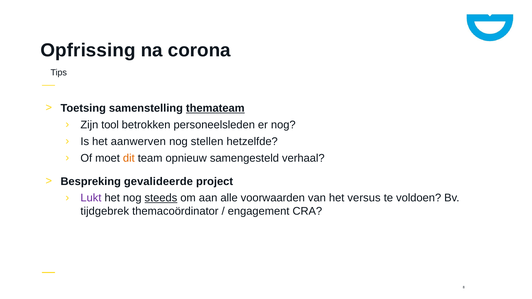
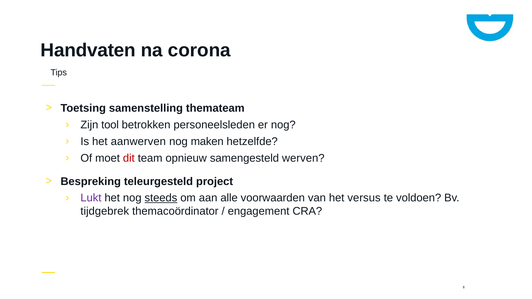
Opfrissing: Opfrissing -> Handvaten (88, 50)
themateam underline: present -> none (215, 108)
stellen: stellen -> maken (207, 142)
dit colour: orange -> red (129, 158)
verhaal: verhaal -> werven (303, 158)
gevalideerde: gevalideerde -> teleurgesteld (158, 182)
